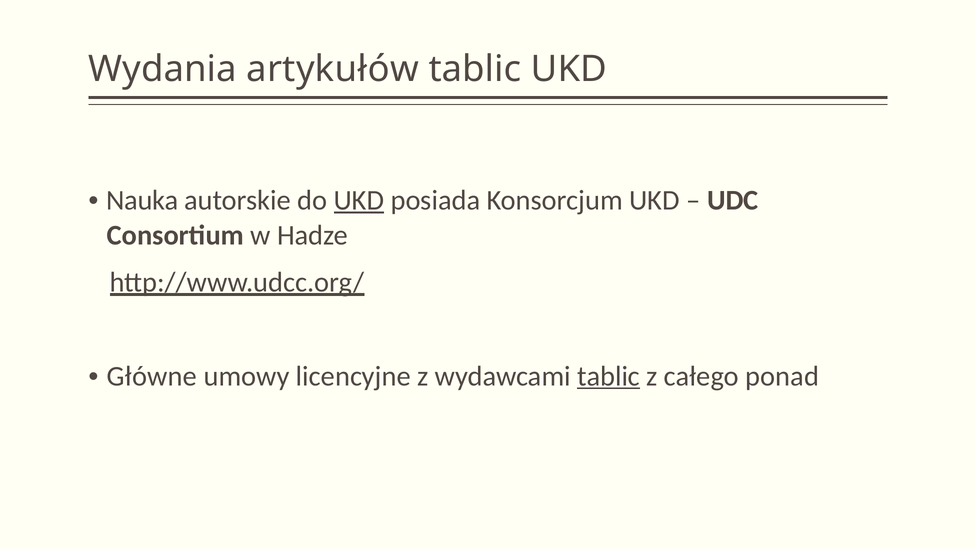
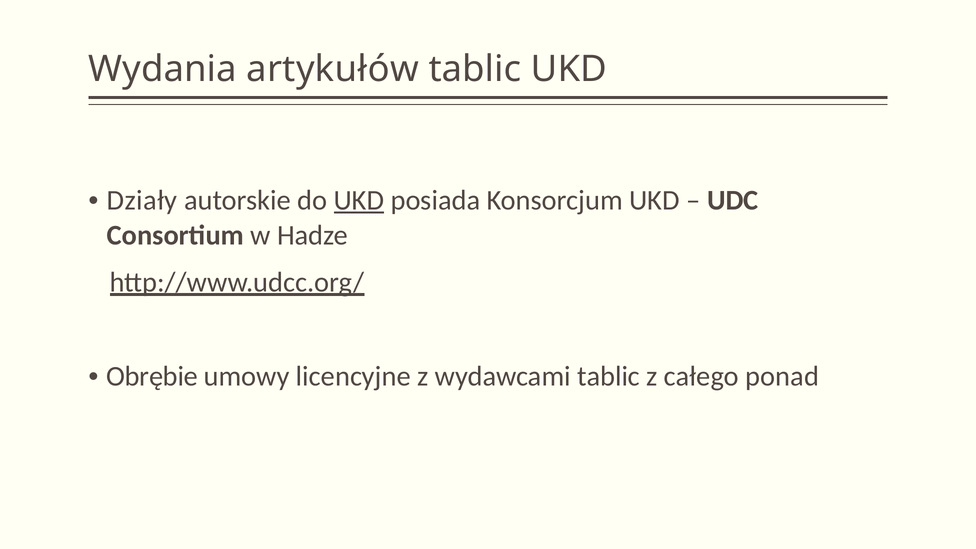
Nauka: Nauka -> Działy (142, 200)
Główne: Główne -> Obrębie (152, 376)
tablic underline: present -> none (609, 376)
